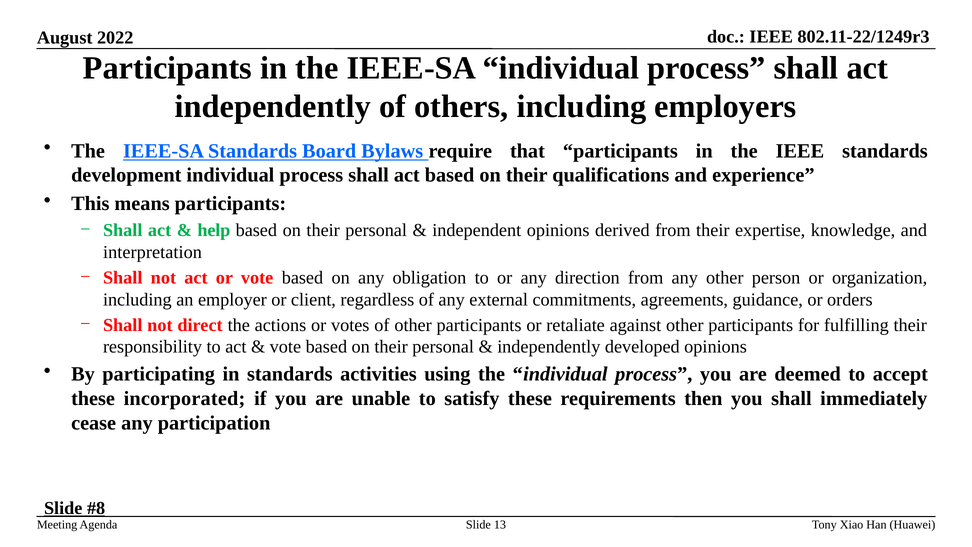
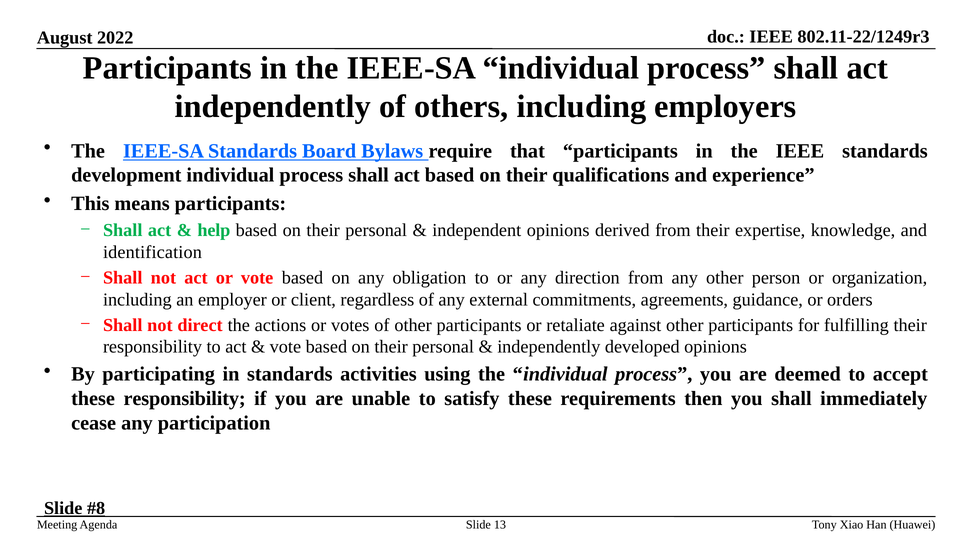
interpretation: interpretation -> identification (152, 252)
these incorporated: incorporated -> responsibility (185, 398)
